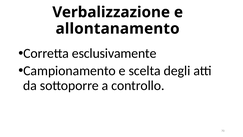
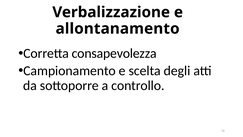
esclusivamente: esclusivamente -> consapevolezza (114, 53)
